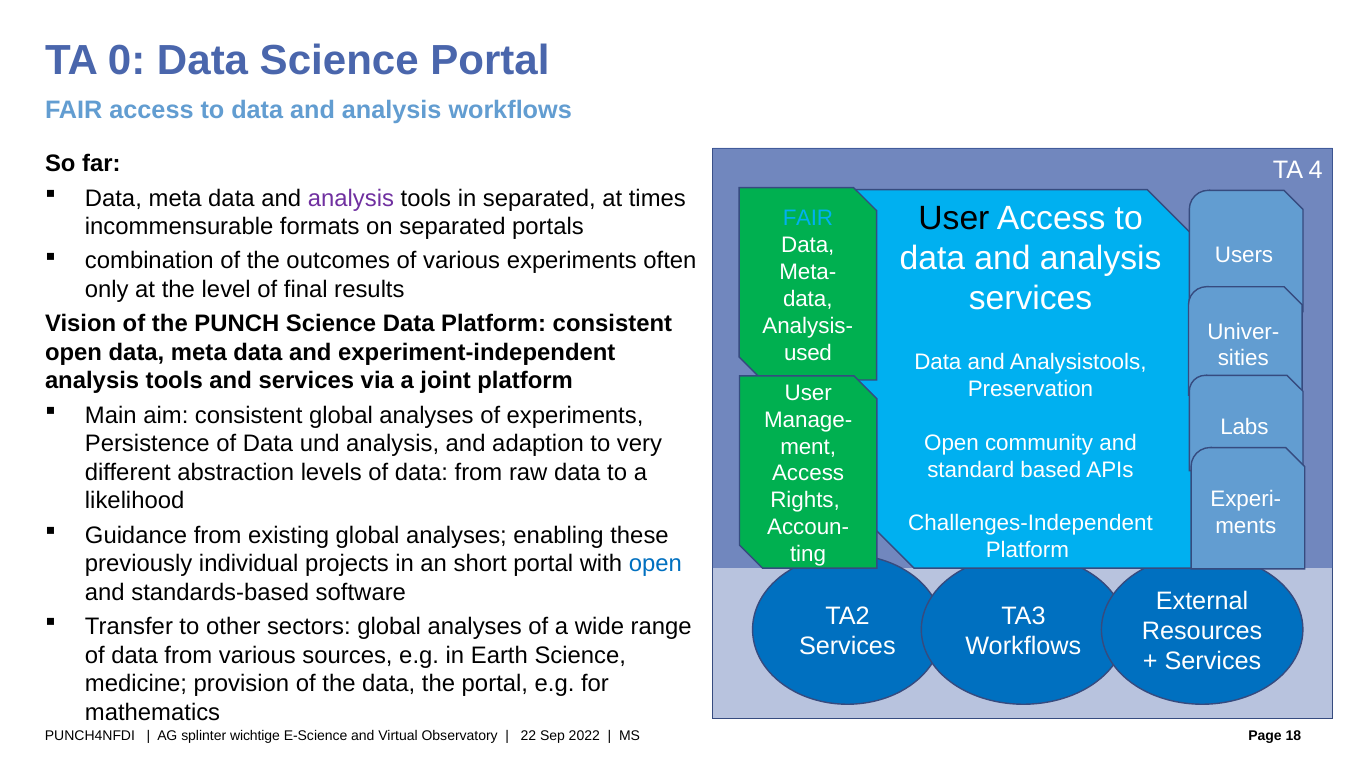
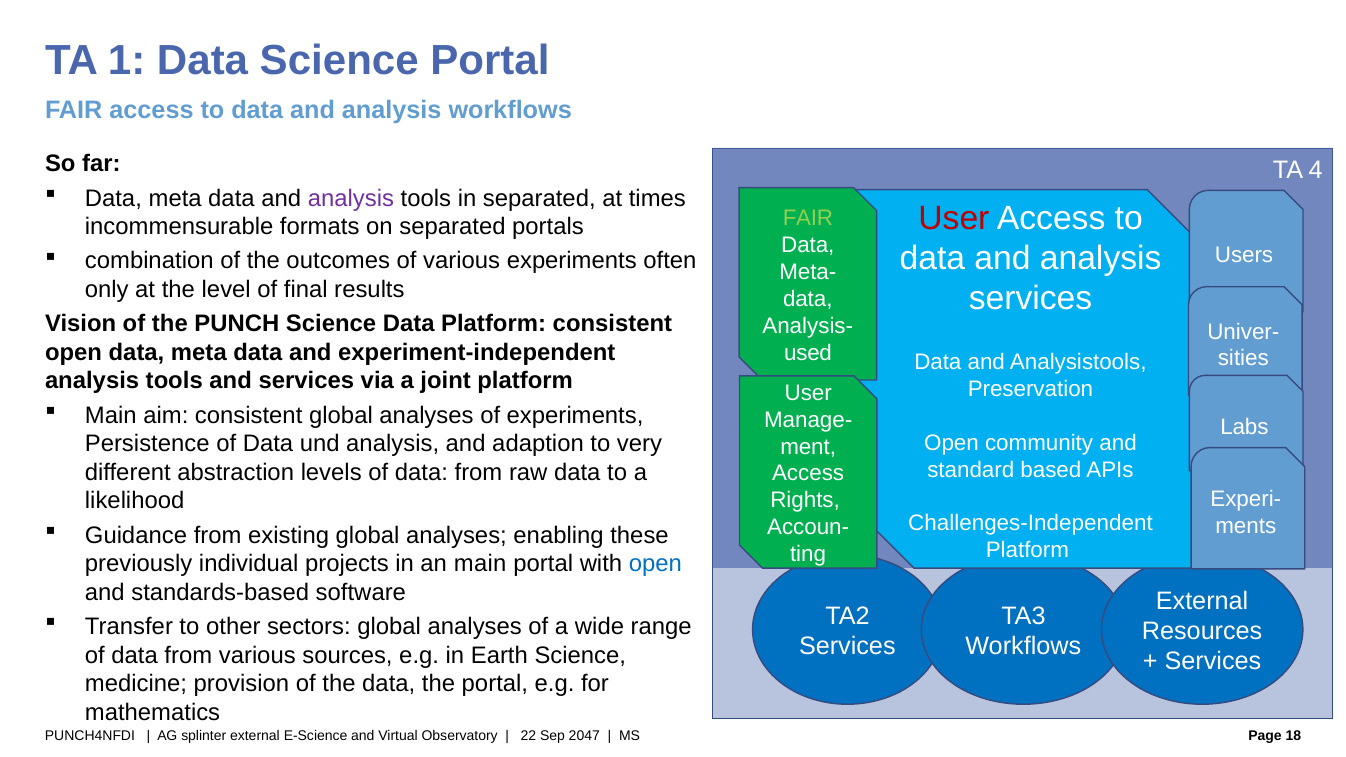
0: 0 -> 1 (127, 61)
User colour: black -> red (954, 218)
FAIR colour: light blue -> light green (808, 218)
an short: short -> main (480, 564)
splinter wichtige: wichtige -> external (255, 736)
2022: 2022 -> 2047 (584, 736)
